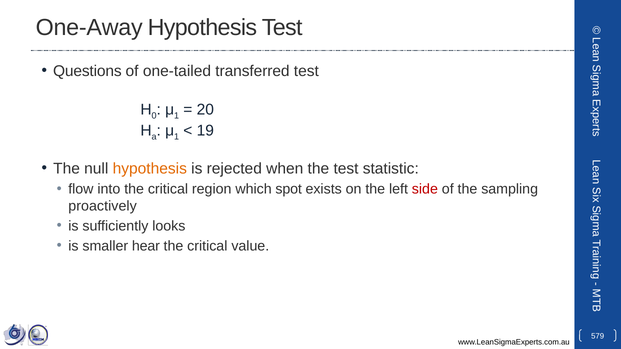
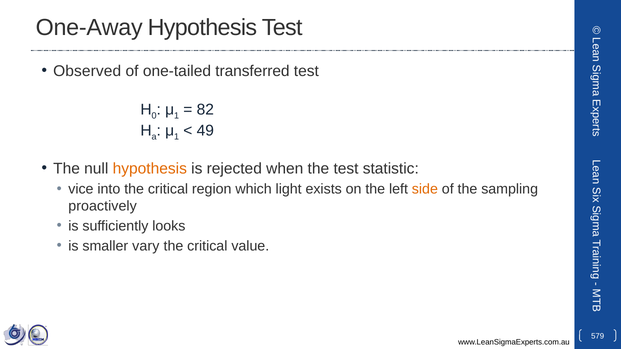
Questions: Questions -> Observed (87, 71)
20: 20 -> 82 (205, 110)
19: 19 -> 49 (205, 131)
flow: flow -> vice (81, 189)
spot: spot -> light (289, 189)
side colour: red -> orange (425, 189)
hear: hear -> vary (146, 246)
